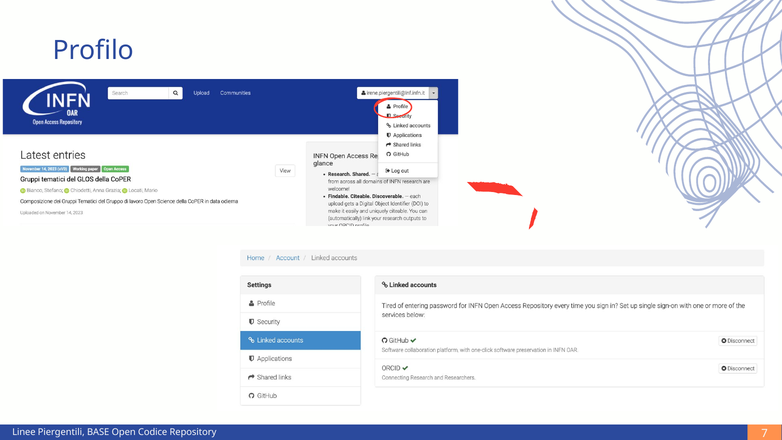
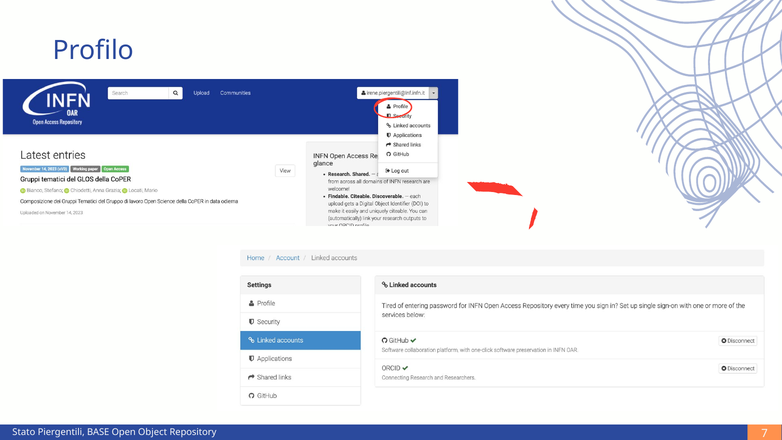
Linee: Linee -> Stato (24, 432)
Codice: Codice -> Object (153, 432)
